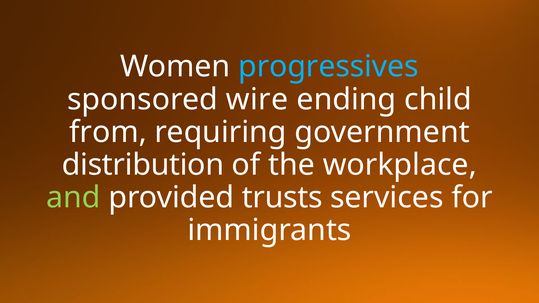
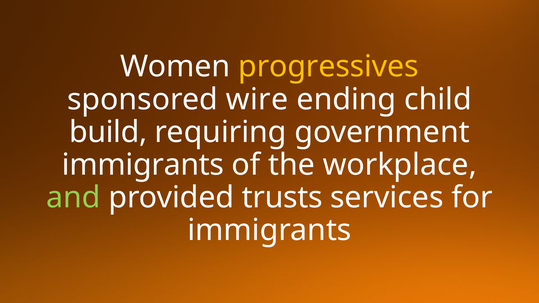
progressives colour: light blue -> yellow (328, 67)
from: from -> build (108, 132)
distribution: distribution -> immigrants (143, 165)
